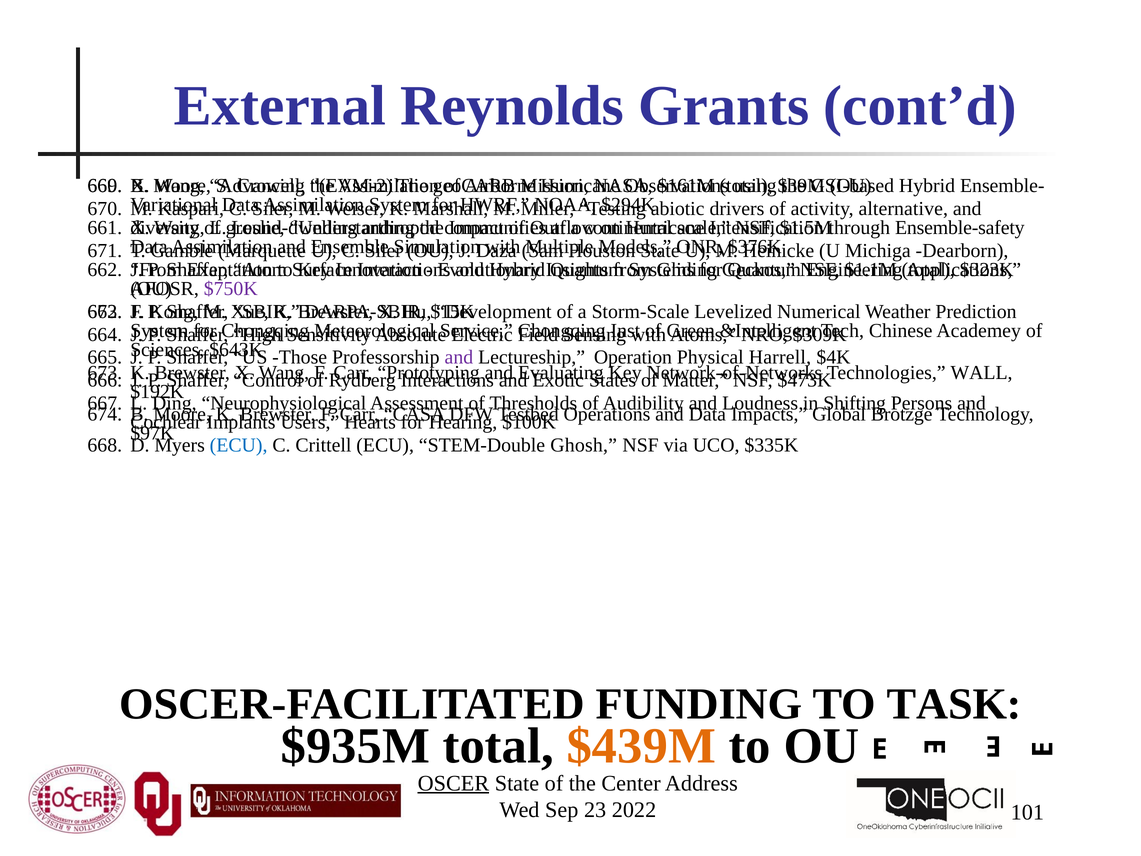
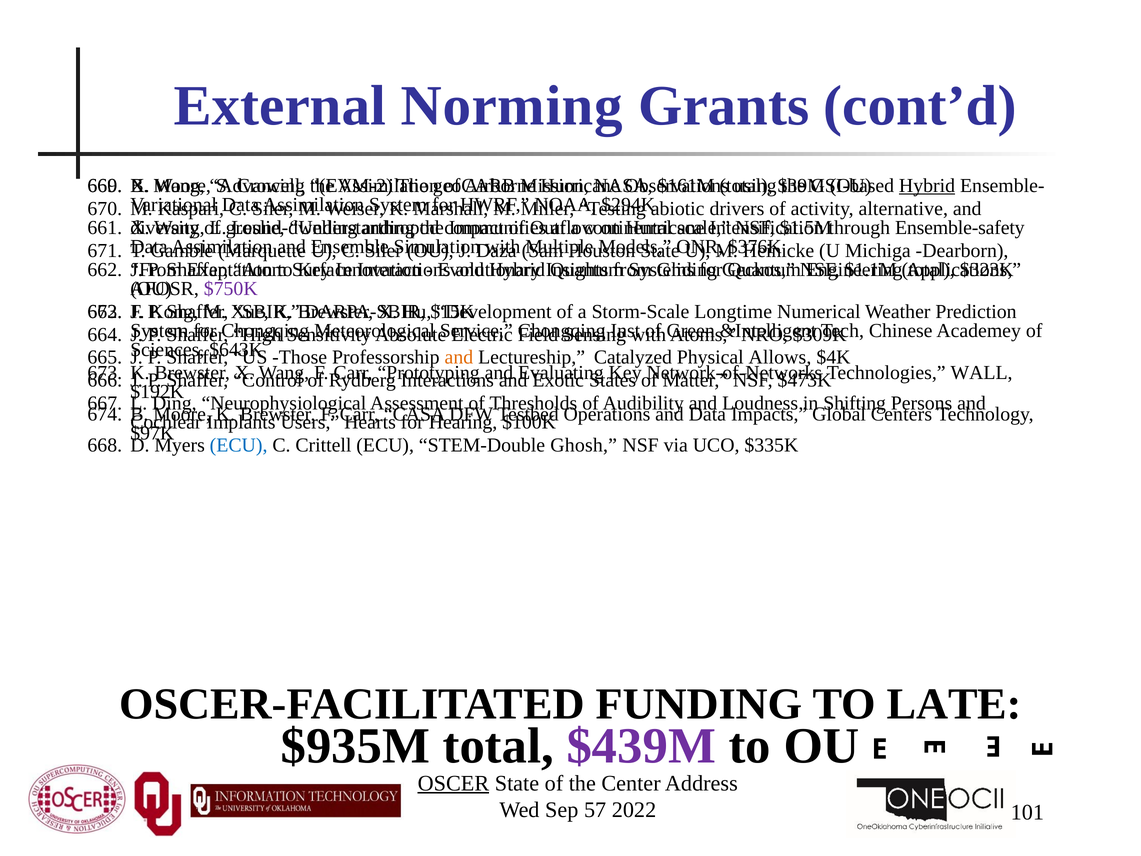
Reynolds: Reynolds -> Norming (512, 106)
Hybrid underline: none -> present (927, 186)
Levelized: Levelized -> Longtime (733, 311)
and colour: purple -> orange (459, 357)
Operation: Operation -> Catalyzed (633, 357)
Harrell: Harrell -> Allows (780, 357)
Brotzge: Brotzge -> Centers (902, 414)
TASK: TASK -> LATE (954, 704)
$439M colour: orange -> purple (641, 746)
23: 23 -> 57 (595, 810)
